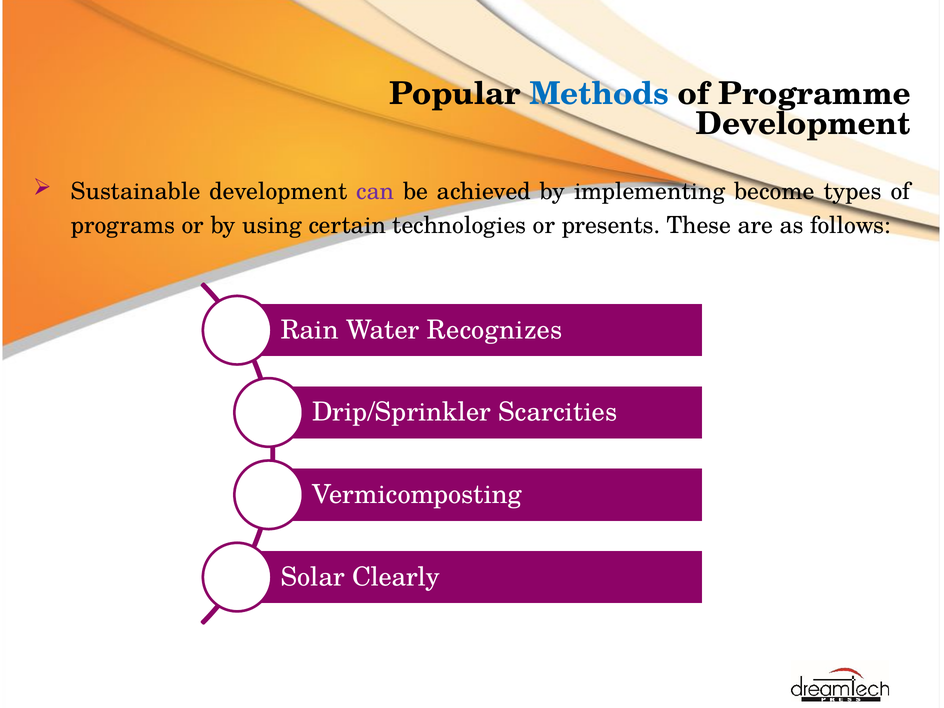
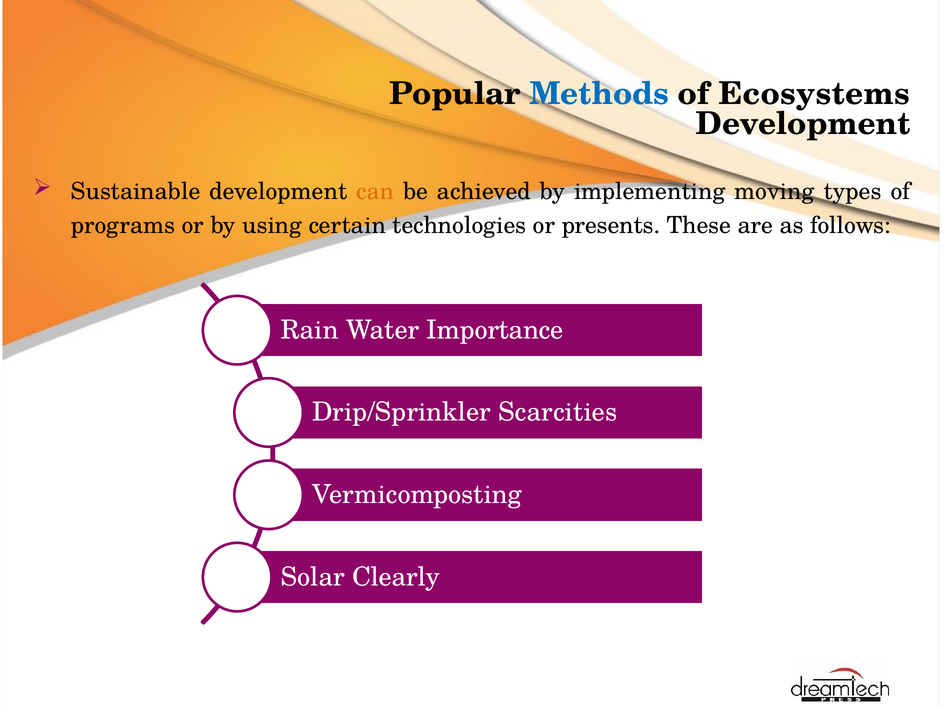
Programme: Programme -> Ecosystems (814, 94)
can colour: purple -> orange (375, 191)
become: become -> moving (774, 191)
Recognizes: Recognizes -> Importance (495, 330)
